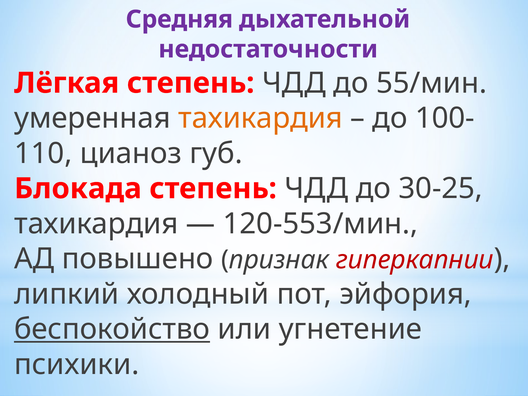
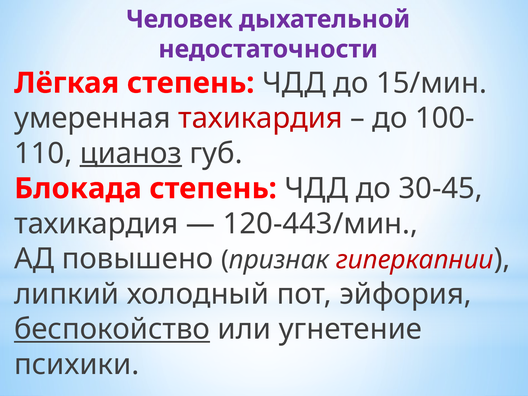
Средняя: Средняя -> Человек (179, 19)
55/мин: 55/мин -> 15/мин (432, 83)
тахикардия colour: orange -> red (261, 118)
цианоз underline: none -> present (131, 153)
30-25: 30-25 -> 30-45 (441, 189)
120-553/мин: 120-553/мин -> 120-443/мин (320, 224)
